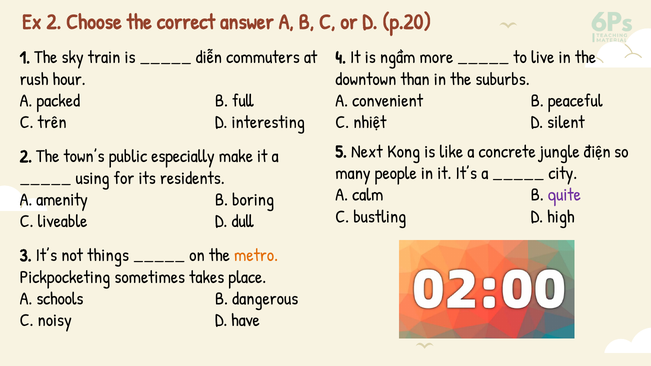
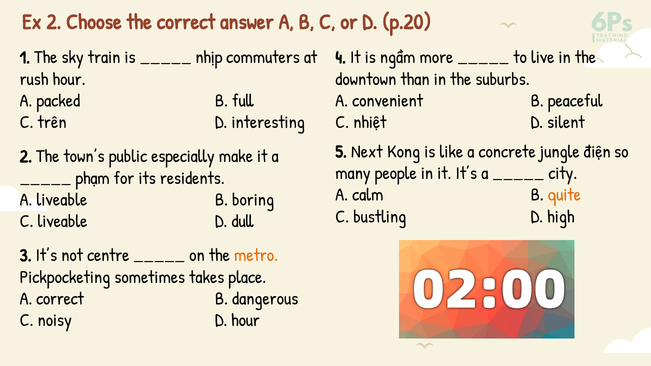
diễn: diễn -> nhịp (209, 57)
using: using -> phạm (93, 178)
quite colour: purple -> orange (564, 195)
A amenity: amenity -> liveable (62, 200)
things: things -> centre (108, 256)
A schools: schools -> correct (60, 299)
D have: have -> hour (246, 321)
